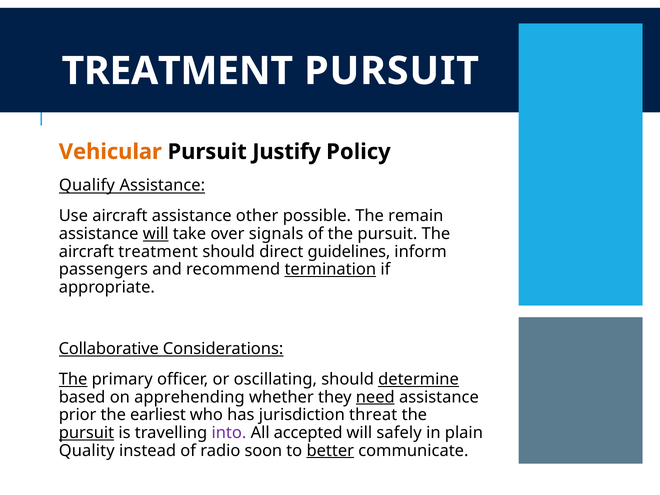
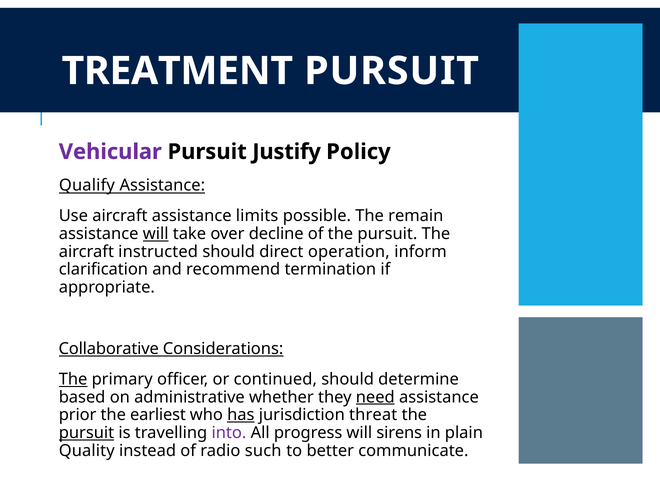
Vehicular colour: orange -> purple (110, 152)
other: other -> limits (257, 216)
signals: signals -> decline (276, 234)
aircraft treatment: treatment -> instructed (158, 252)
guidelines: guidelines -> operation (349, 252)
passengers: passengers -> clarification (103, 270)
termination underline: present -> none (330, 270)
oscillating: oscillating -> continued (275, 379)
determine underline: present -> none (419, 379)
apprehending: apprehending -> administrative (189, 397)
has underline: none -> present (241, 415)
accepted: accepted -> progress (308, 433)
safely: safely -> sirens (399, 433)
soon: soon -> such (263, 451)
better underline: present -> none (330, 451)
